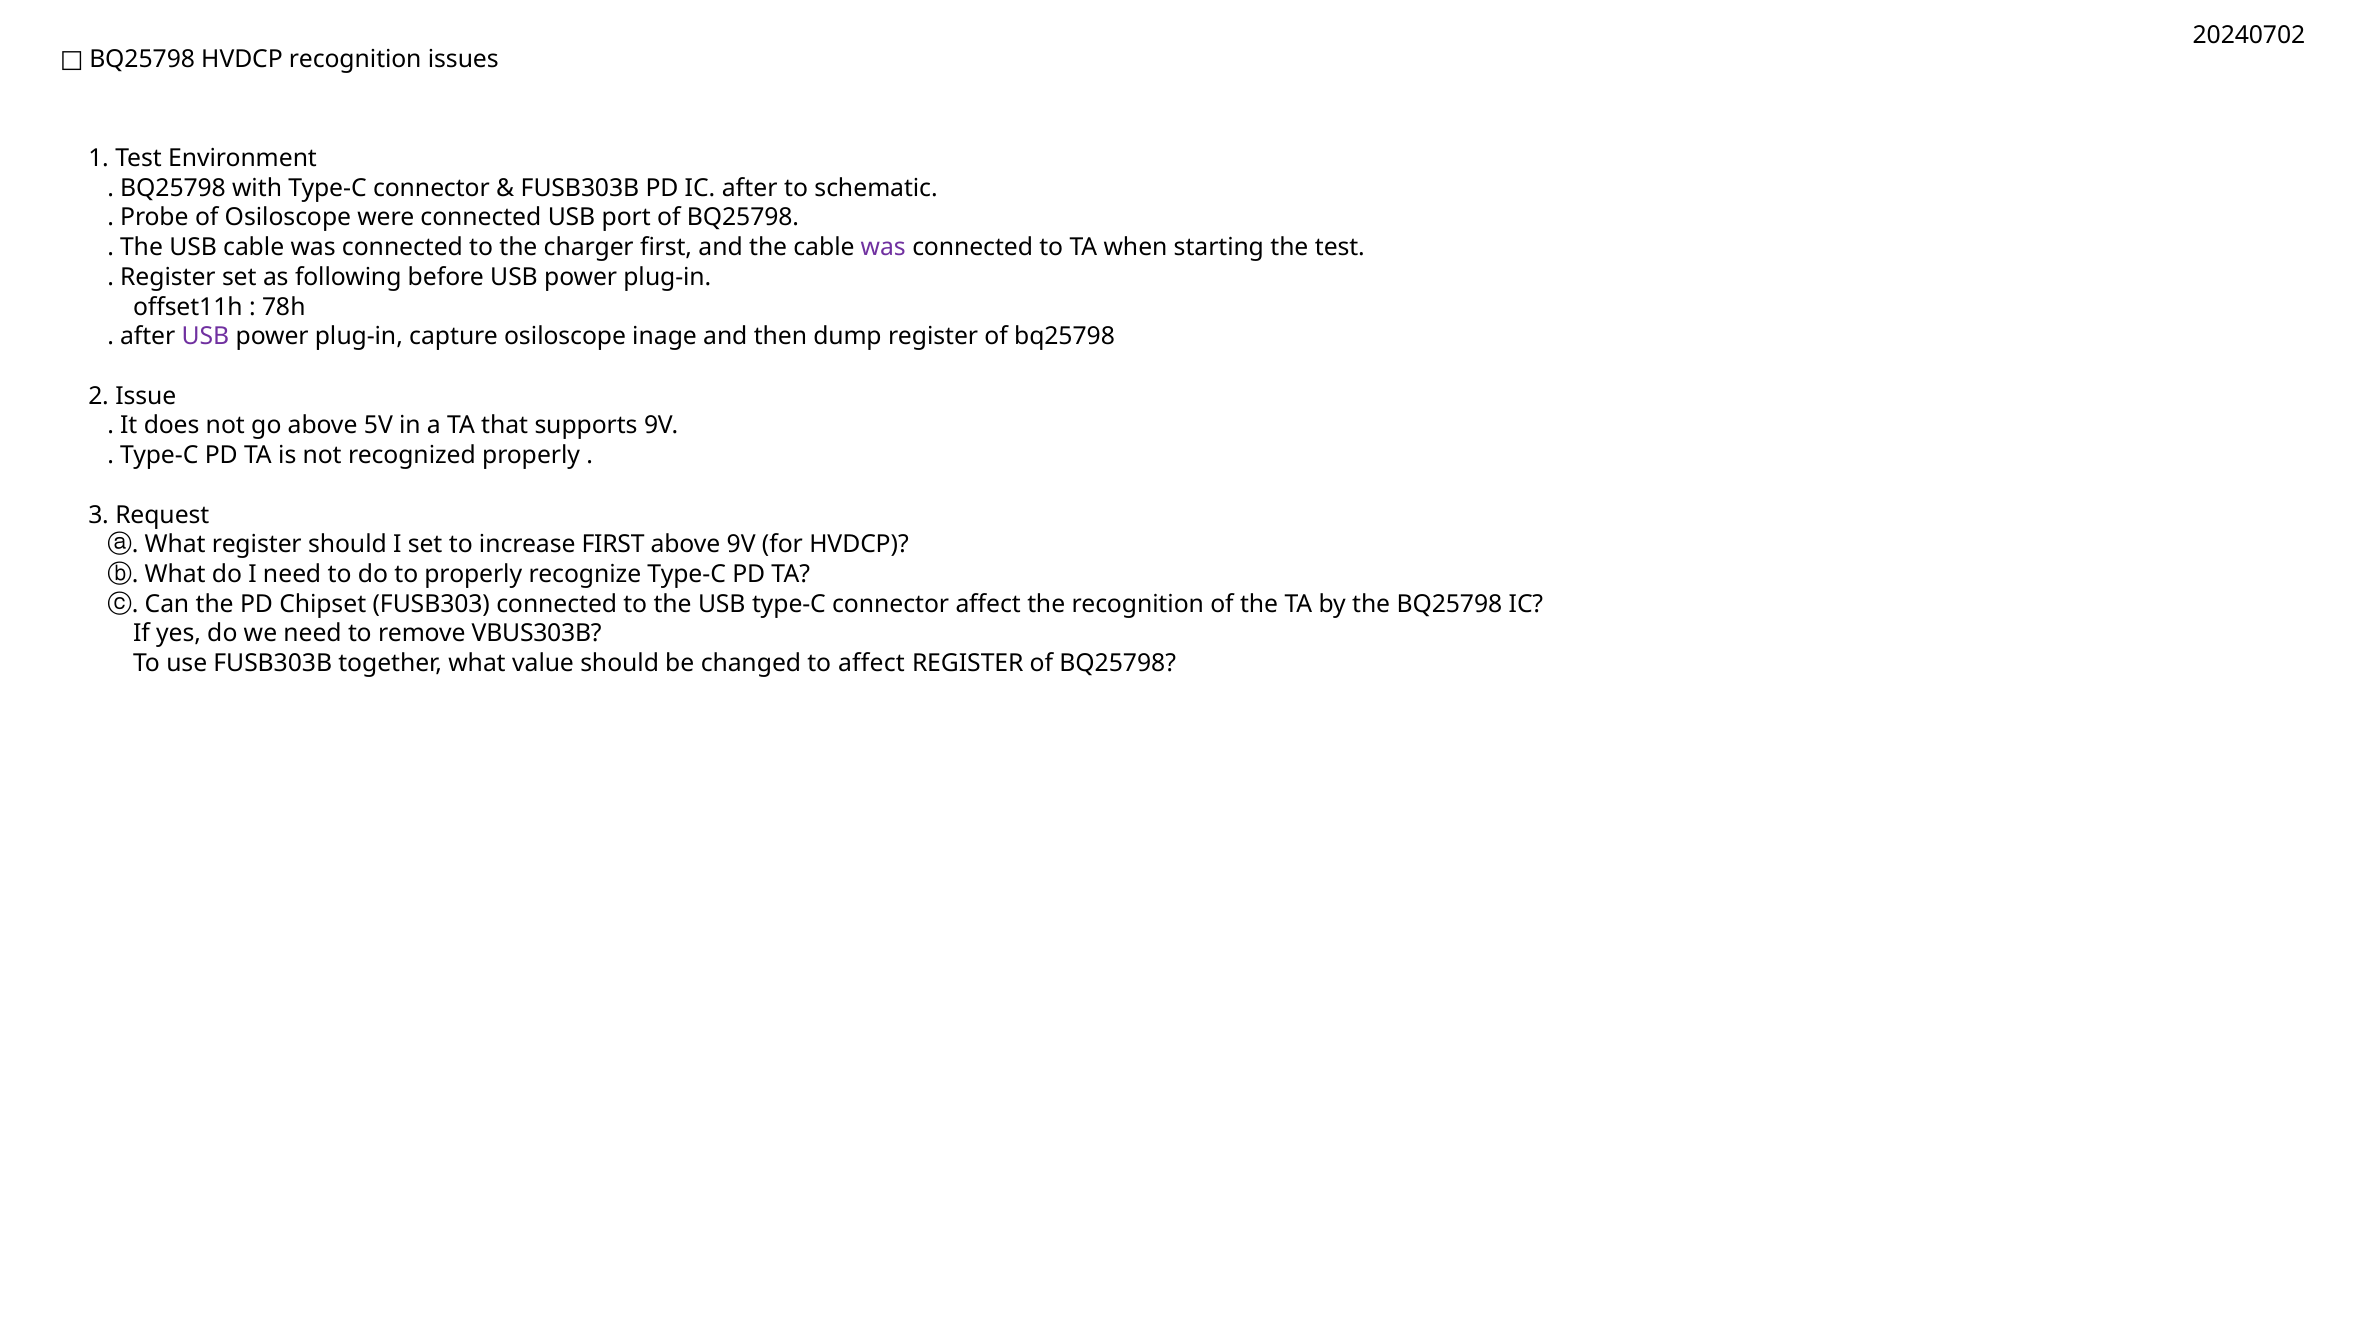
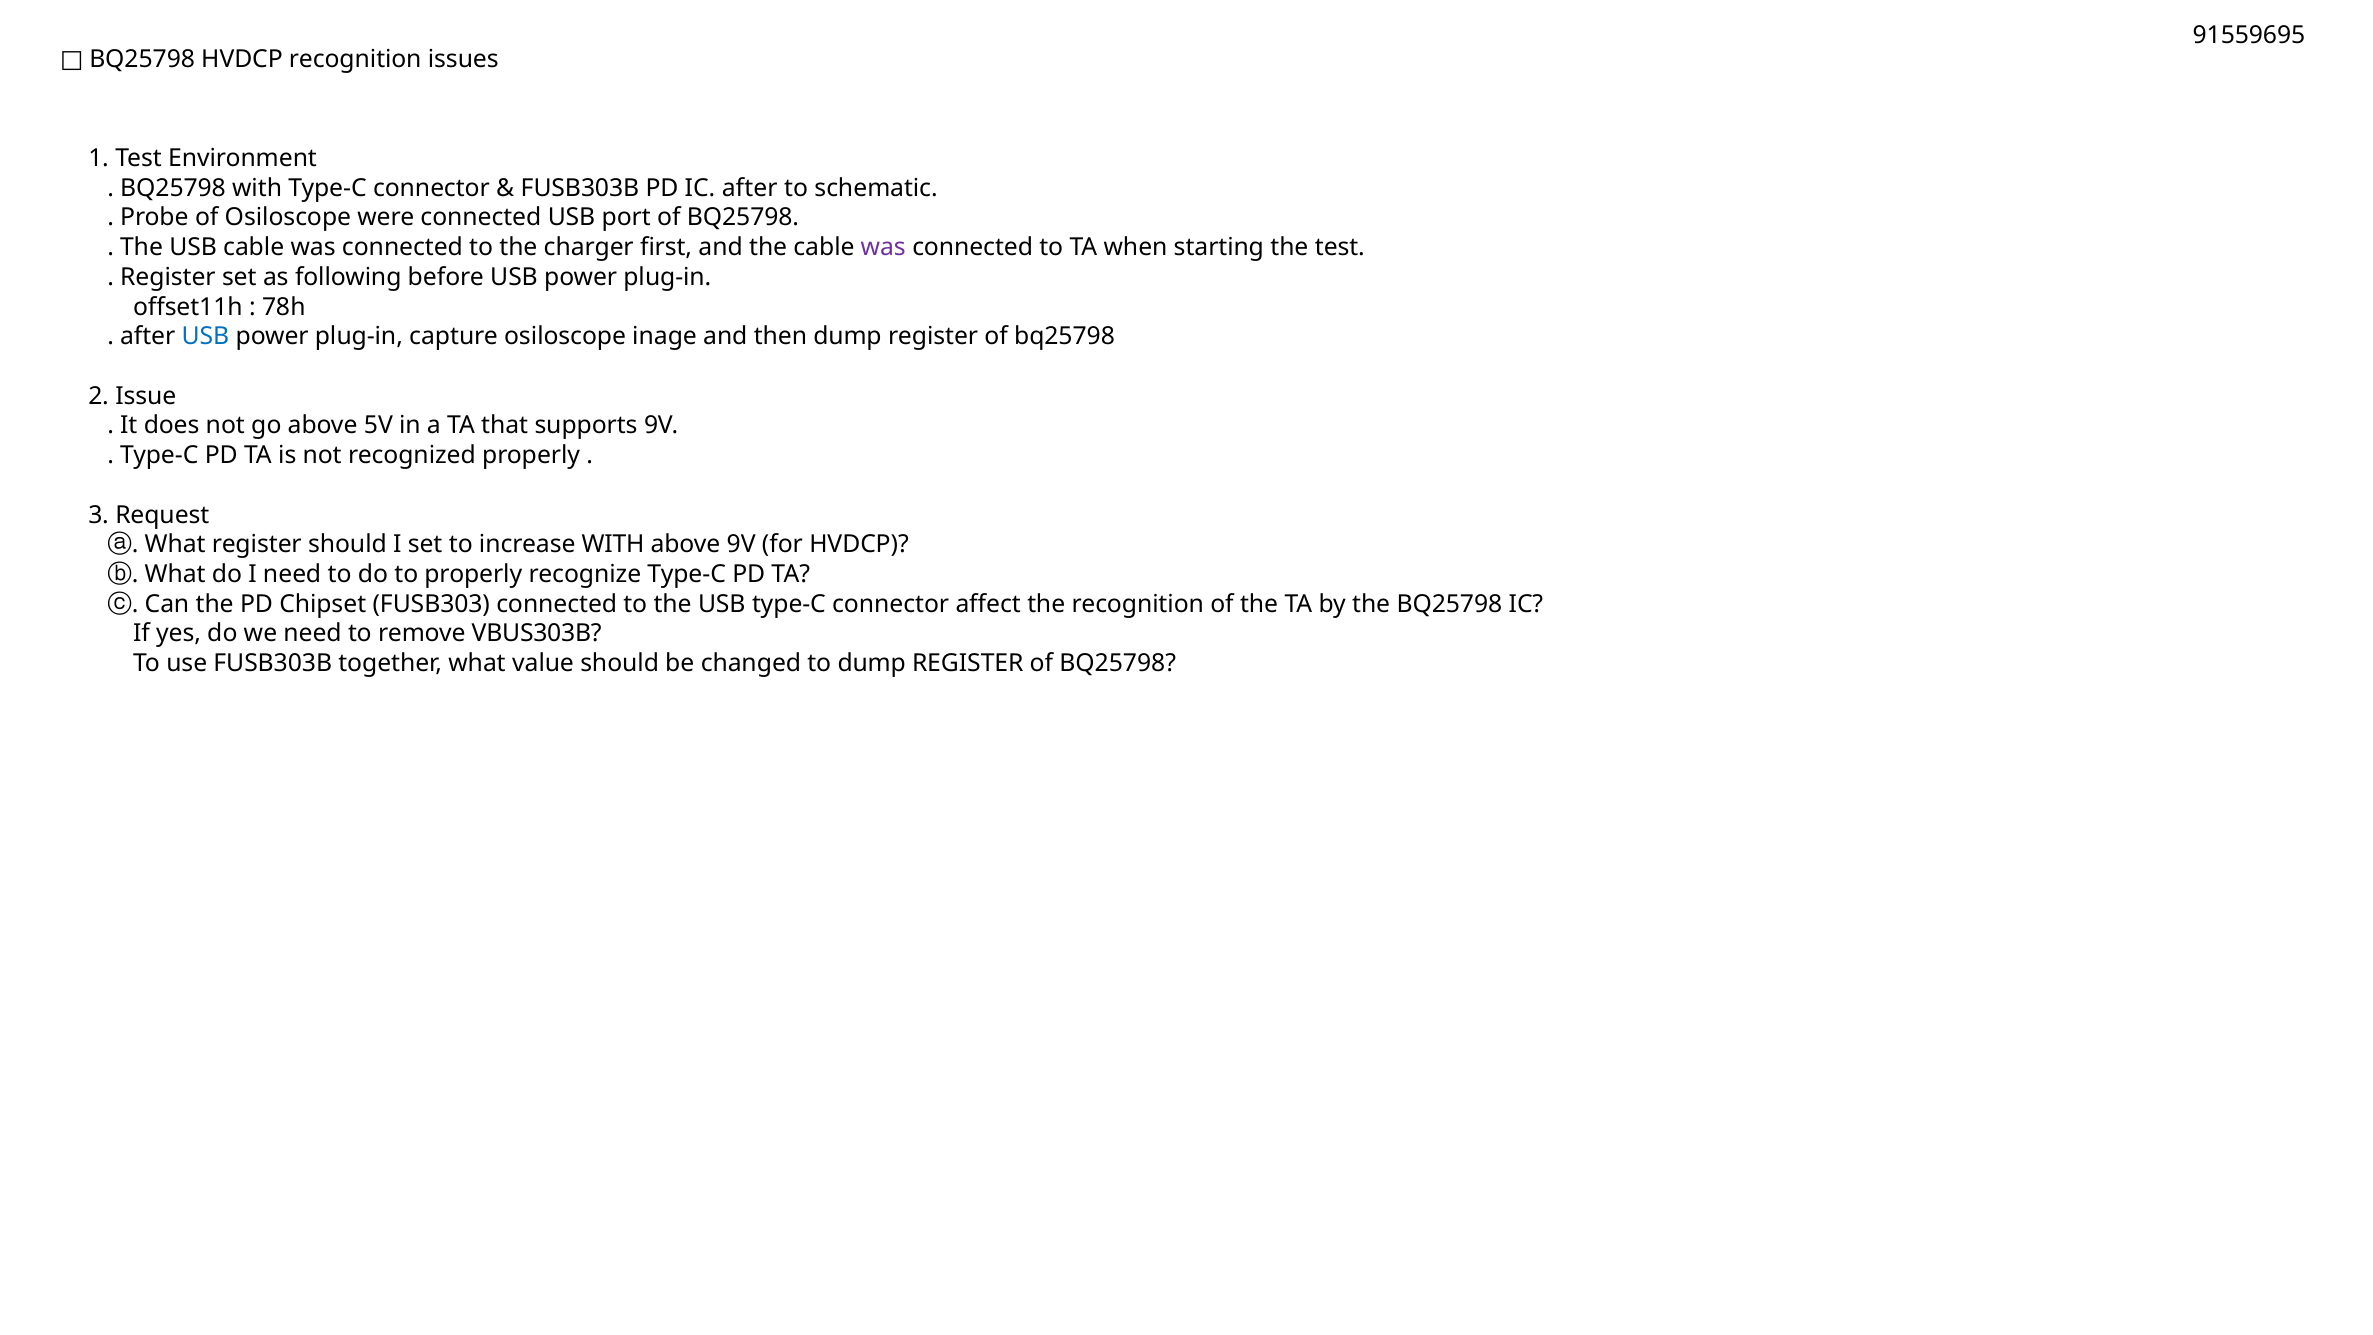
20240702: 20240702 -> 91559695 (2249, 36)
USB colour: purple -> blue (206, 337)
increase FIRST: FIRST -> WITH (613, 545)
to affect: affect -> dump (872, 663)
